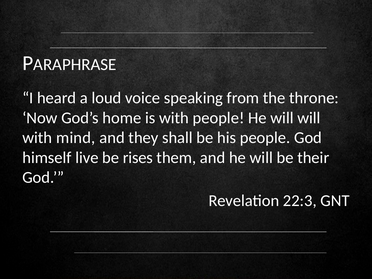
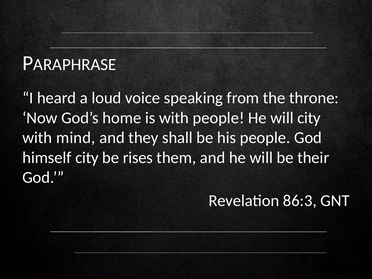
will will: will -> city (309, 118)
himself live: live -> city (87, 158)
22:3: 22:3 -> 86:3 (300, 201)
